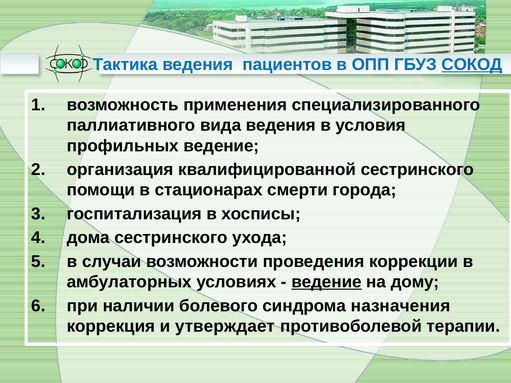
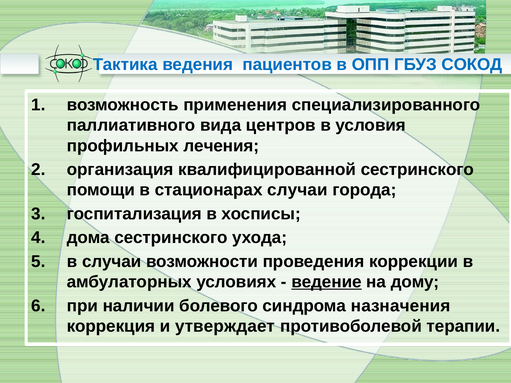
СОКОД underline: present -> none (472, 65)
вида ведения: ведения -> центров (281, 125)
профильных ведение: ведение -> лечения (221, 146)
стационарах смерти: смерти -> случаи (297, 190)
